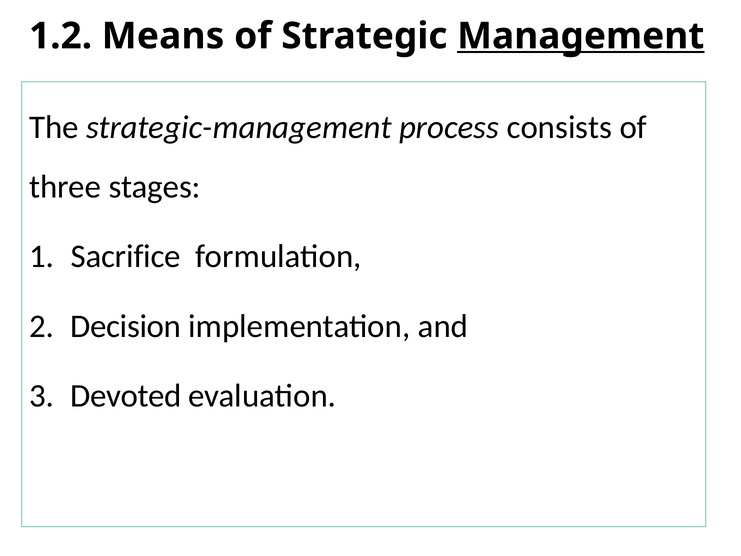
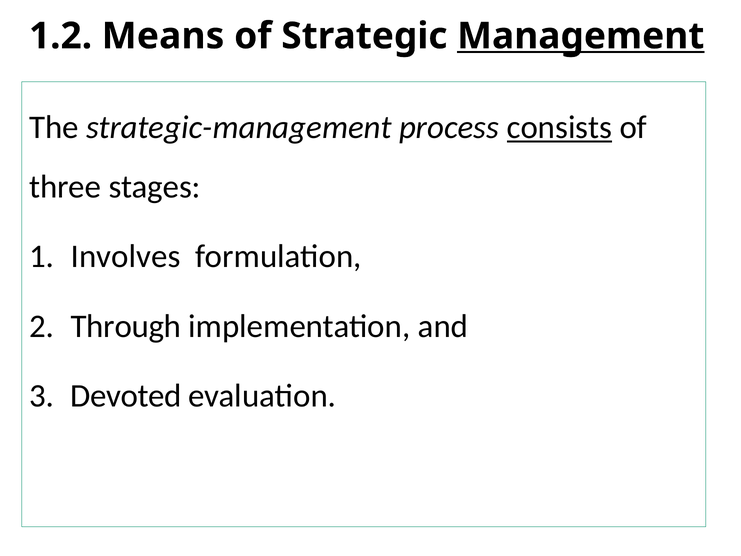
consists underline: none -> present (559, 127)
Sacrifice: Sacrifice -> Involves (126, 256)
Decision: Decision -> Through (126, 326)
